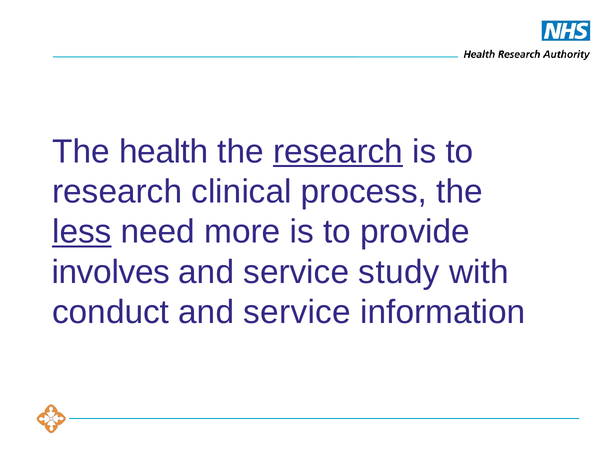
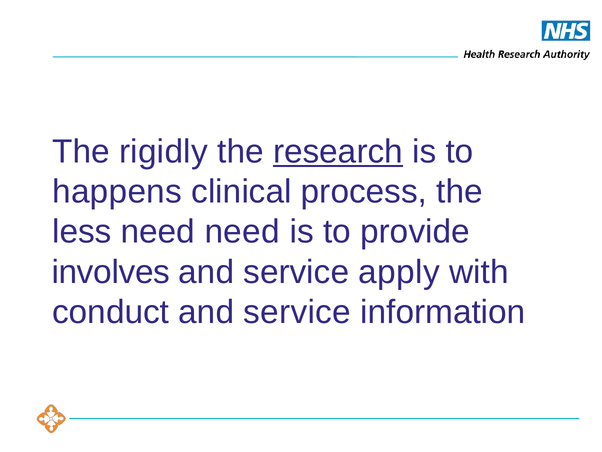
health: health -> rigidly (163, 151)
research: research -> happens (117, 192)
less underline: present -> none (82, 232)
need more: more -> need (242, 232)
study: study -> apply (399, 272)
